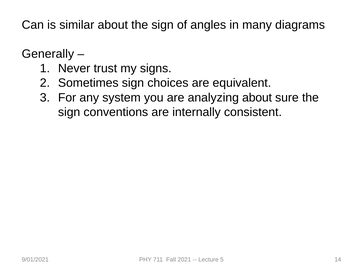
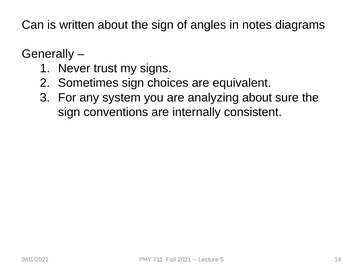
similar: similar -> written (77, 25)
many: many -> notes (257, 25)
